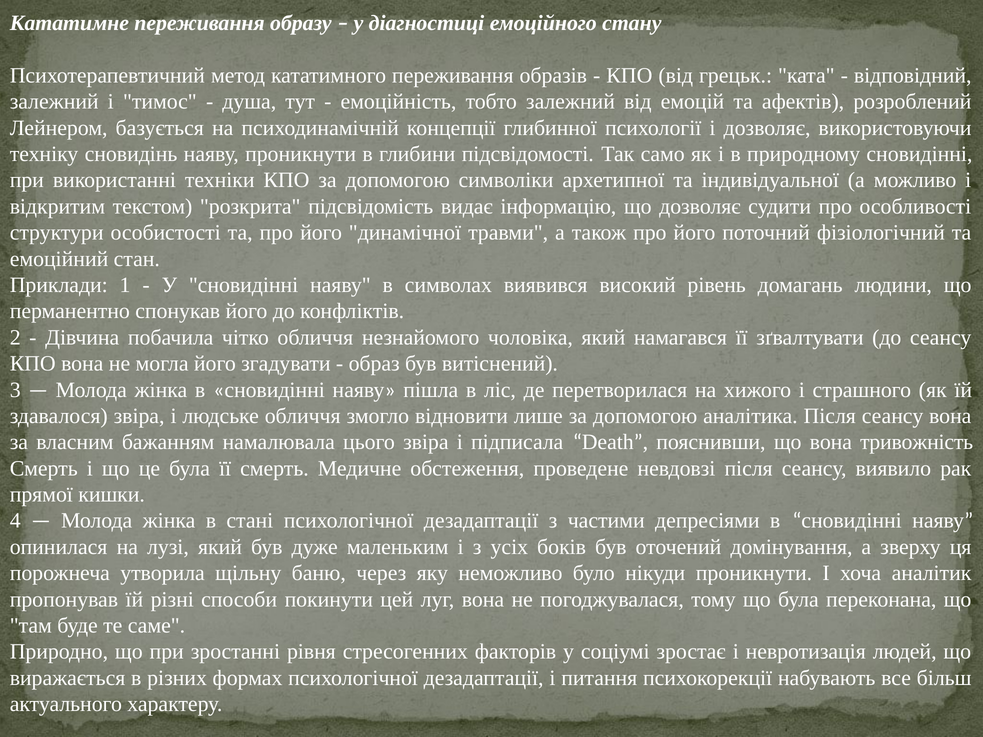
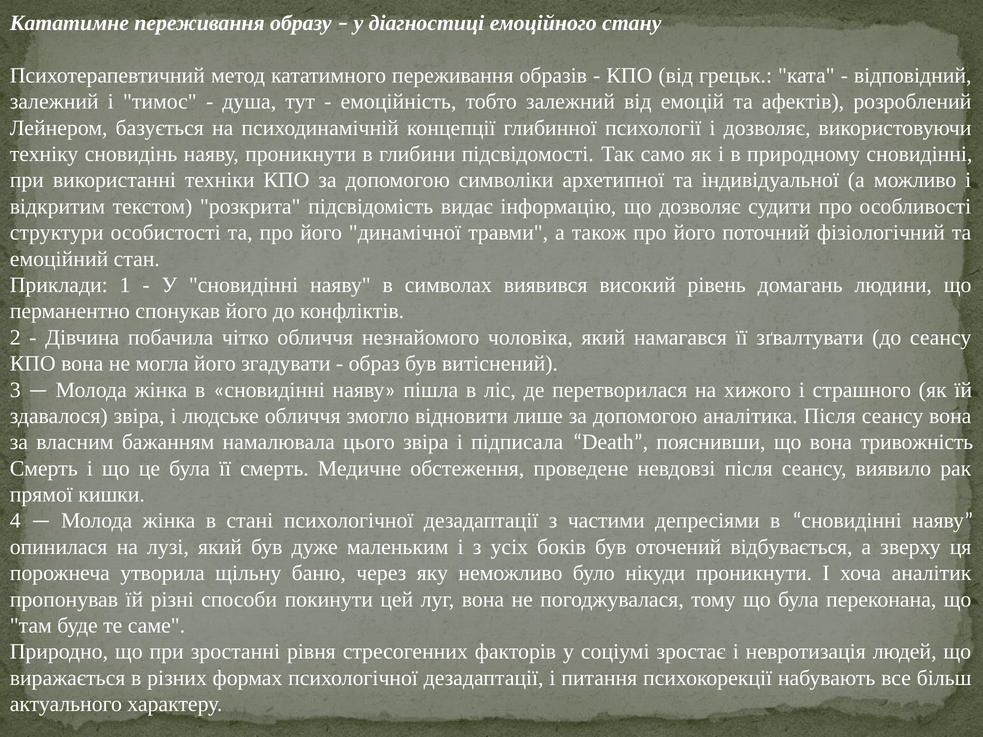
домінування: домінування -> відбувається (791, 547)
